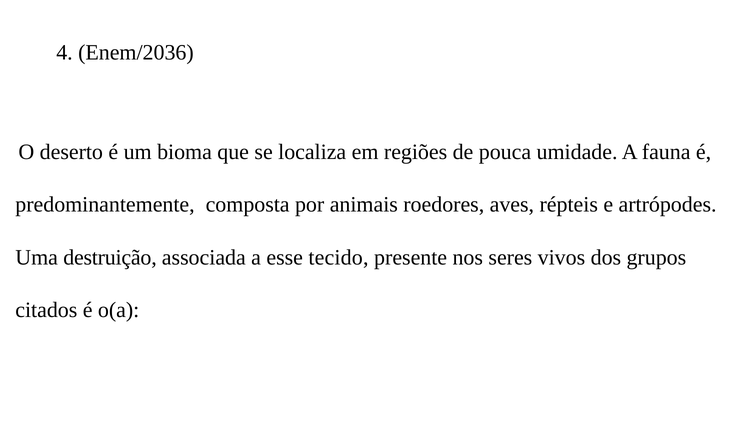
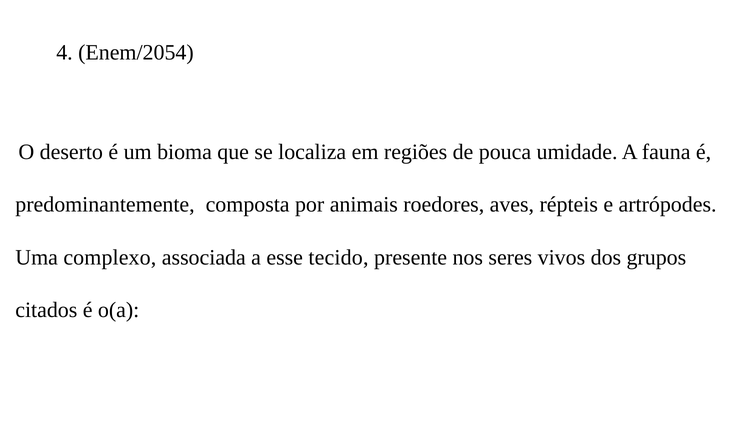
Enem/2036: Enem/2036 -> Enem/2054 (136, 53)
destruição: destruição -> complexo (110, 258)
